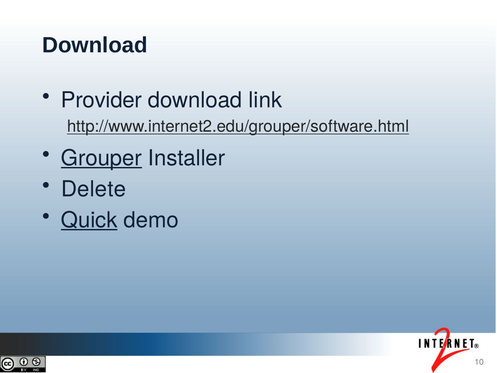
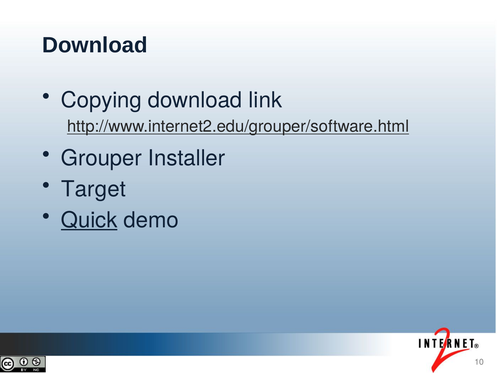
Provider: Provider -> Copying (101, 100)
Grouper underline: present -> none (101, 158)
Delete: Delete -> Target (94, 189)
